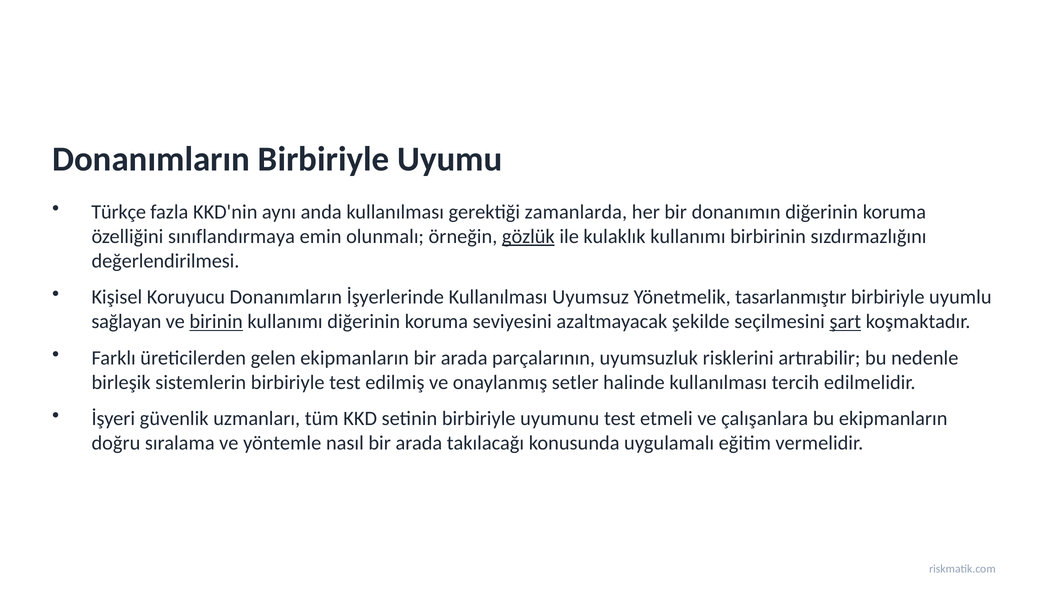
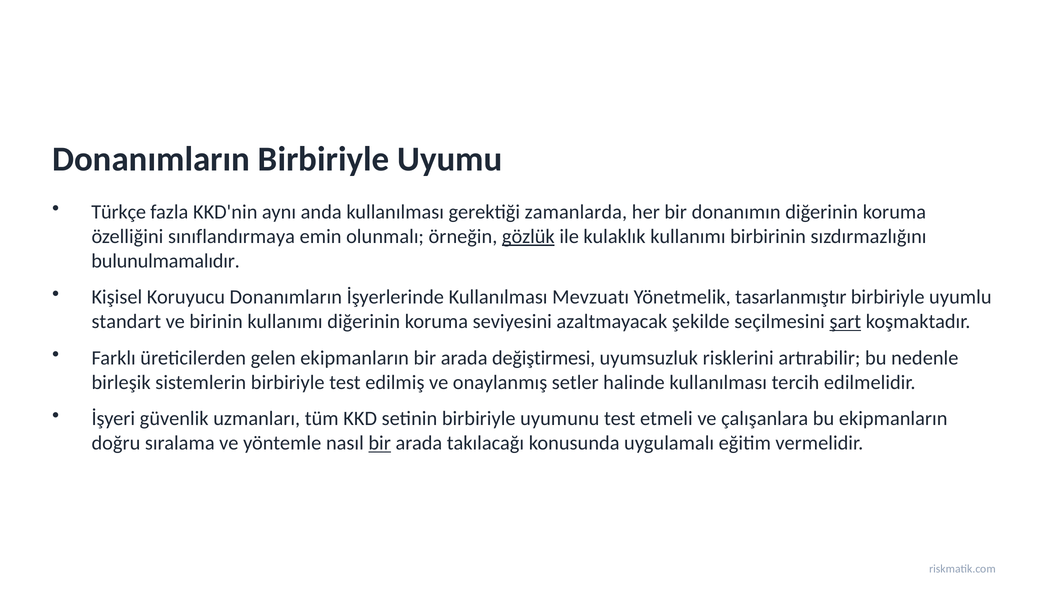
değerlendirilmesi: değerlendirilmesi -> bulunulmamalıdır (166, 261)
Uyumsuz: Uyumsuz -> Mevzuatı (591, 297)
sağlayan: sağlayan -> standart (126, 321)
birinin underline: present -> none (216, 321)
parçalarının: parçalarının -> değiştirmesi (544, 358)
bir underline: none -> present (380, 443)
